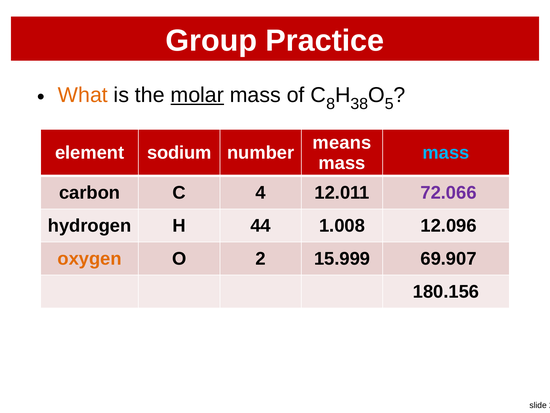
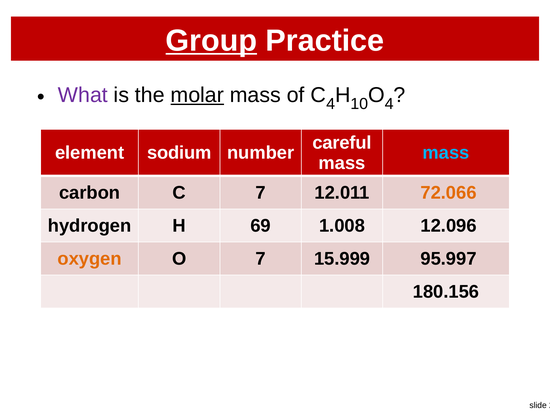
Group underline: none -> present (211, 41)
What colour: orange -> purple (83, 95)
C 8: 8 -> 4 (331, 104)
38: 38 -> 10 (359, 104)
O 5: 5 -> 4 (389, 104)
means: means -> careful (342, 143)
C 4: 4 -> 7 (261, 192)
72.066 colour: purple -> orange (449, 192)
44: 44 -> 69 (261, 225)
O 2: 2 -> 7 (261, 258)
69.907: 69.907 -> 95.997 (449, 258)
